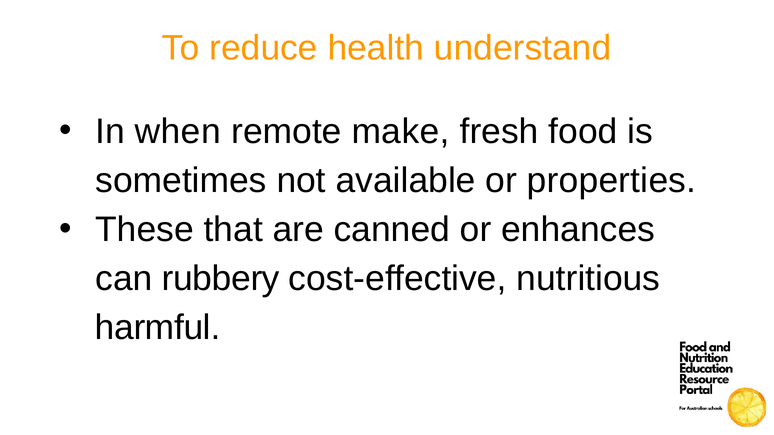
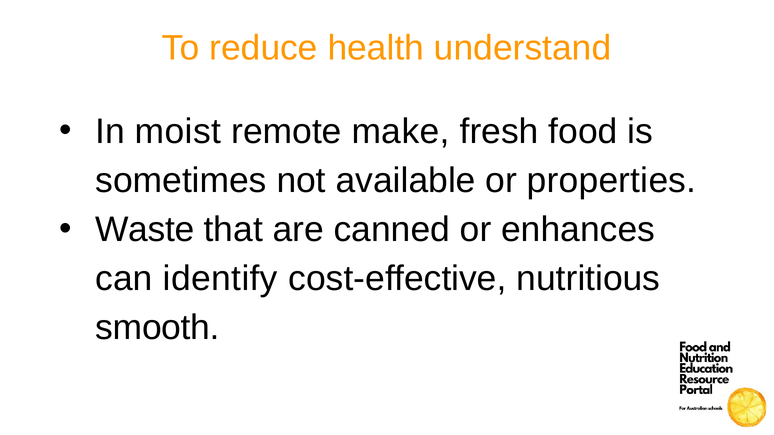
when: when -> moist (178, 132)
These: These -> Waste (145, 230)
rubbery: rubbery -> identify (220, 279)
harmful: harmful -> smooth (158, 328)
